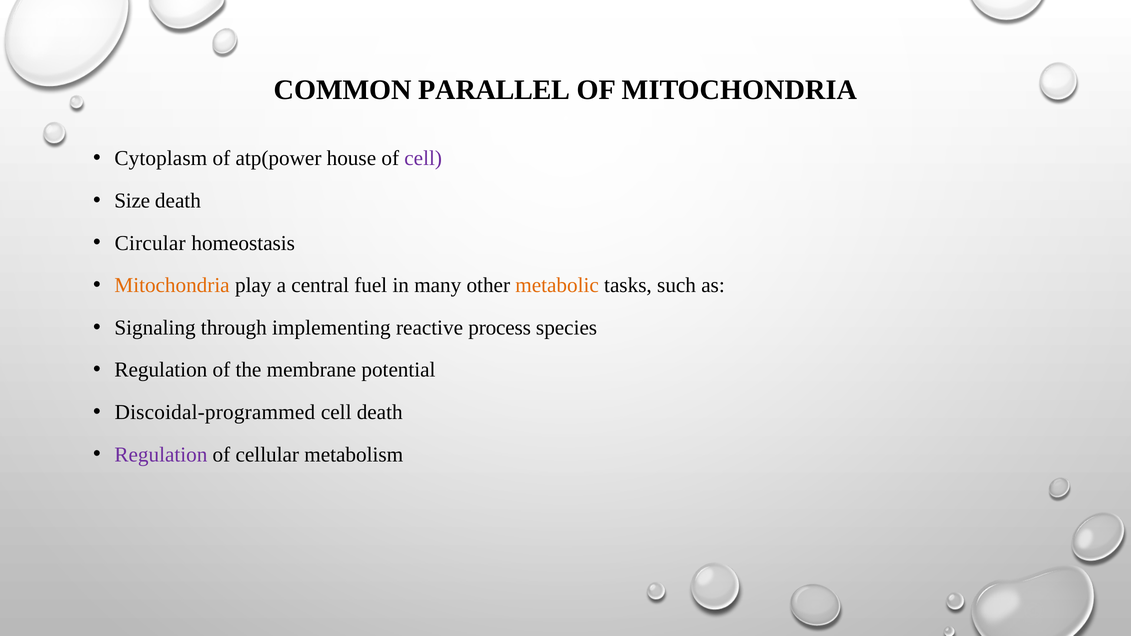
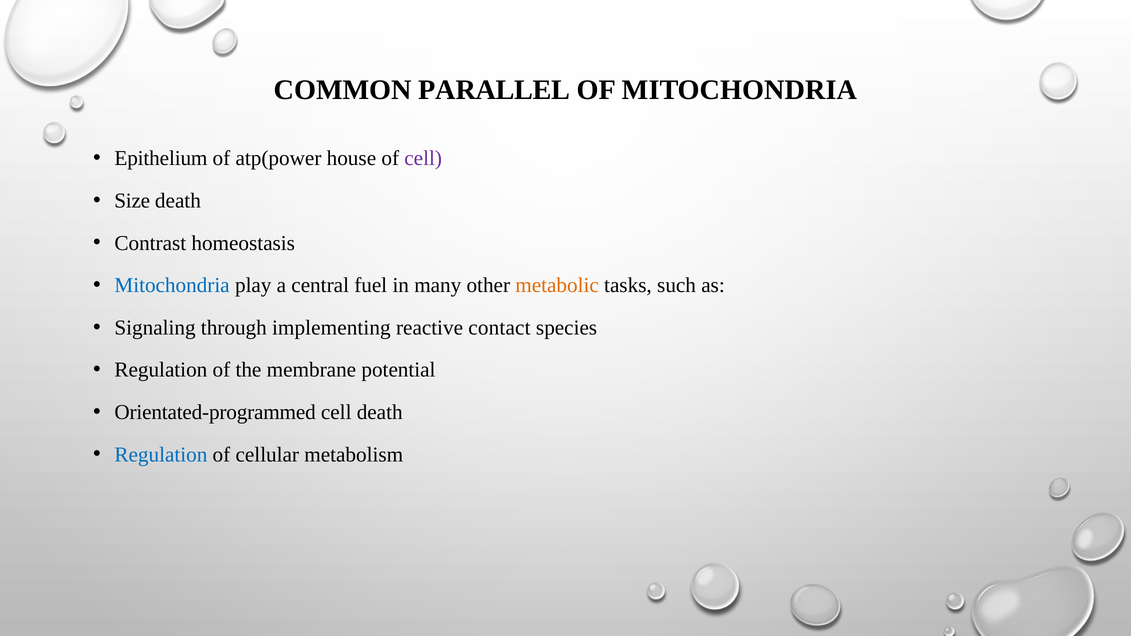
Cytoplasm: Cytoplasm -> Epithelium (161, 159)
Circular: Circular -> Contrast (150, 243)
Mitochondria colour: orange -> blue (172, 285)
process: process -> contact (499, 328)
Discoidal-programmed: Discoidal-programmed -> Orientated-programmed (215, 412)
Regulation colour: purple -> blue (161, 455)
